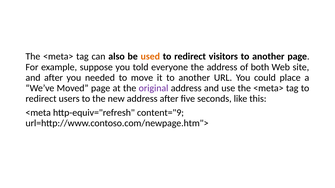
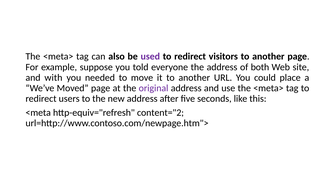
used colour: orange -> purple (150, 57)
and after: after -> with (53, 78)
content="9: content="9 -> content="2 (160, 113)
